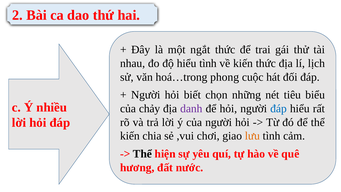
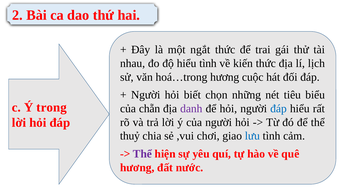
hoá…trong phong: phong -> hương (225, 77)
nhiều: nhiều -> trong (52, 107)
chảy: chảy -> chẵn (150, 109)
kiến: kiến -> thuỷ (130, 136)
lưu colour: orange -> blue (252, 136)
Thể colour: black -> purple (142, 154)
